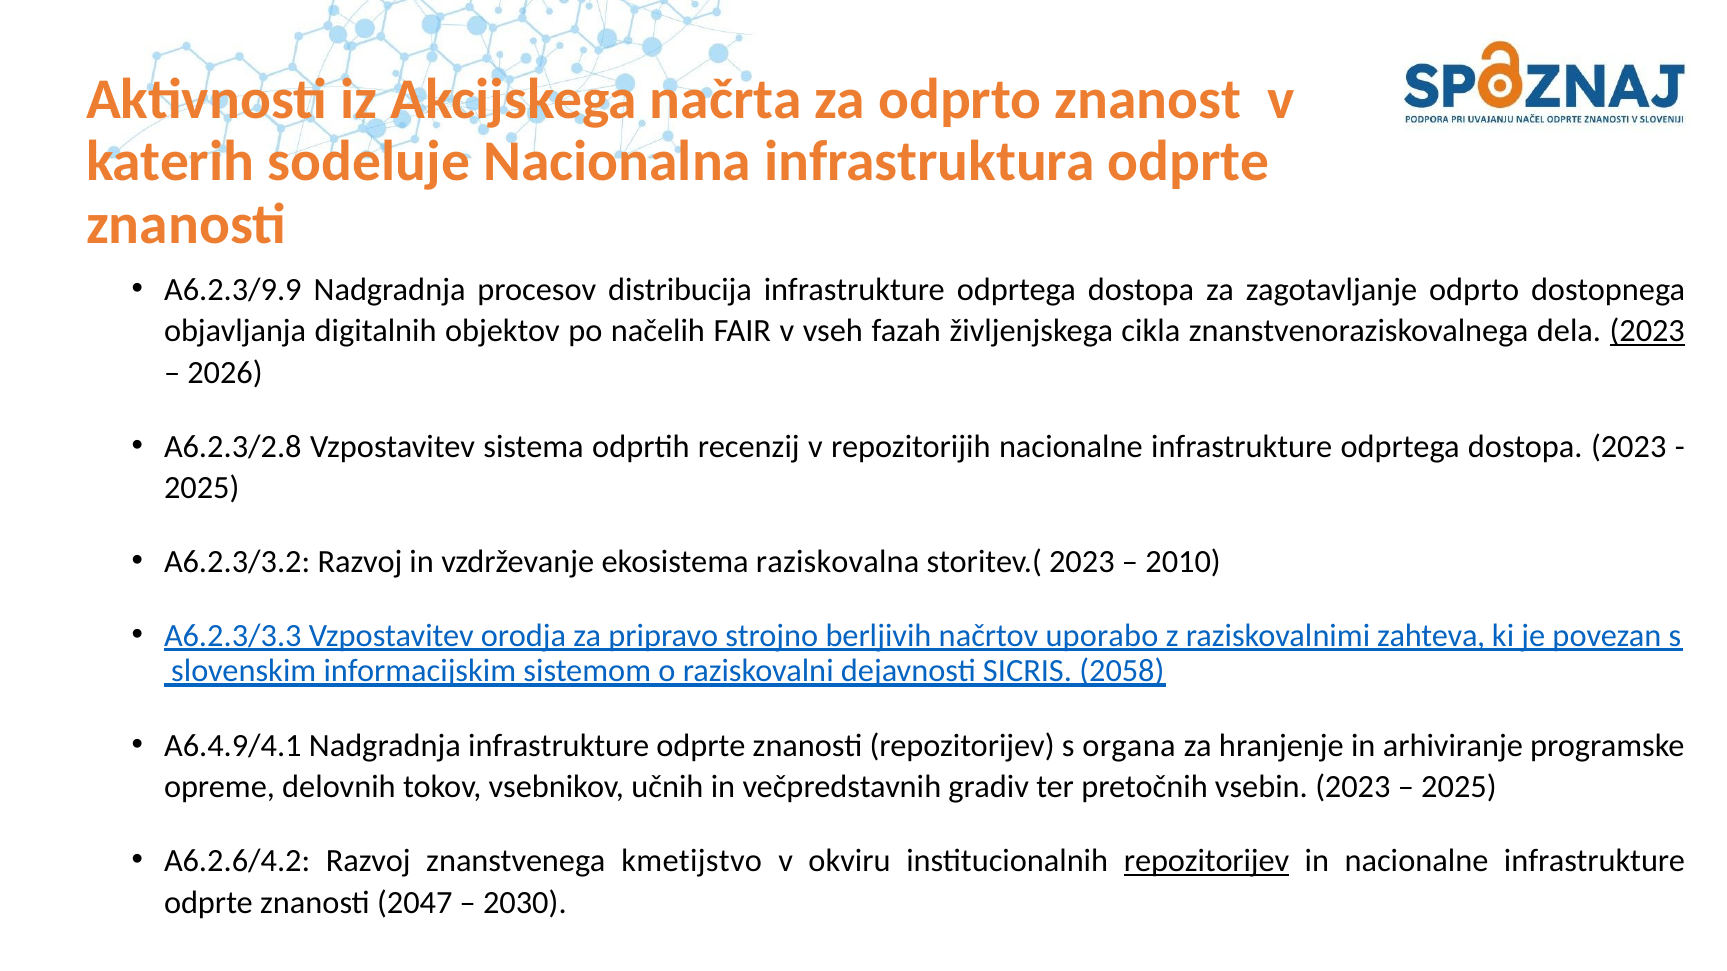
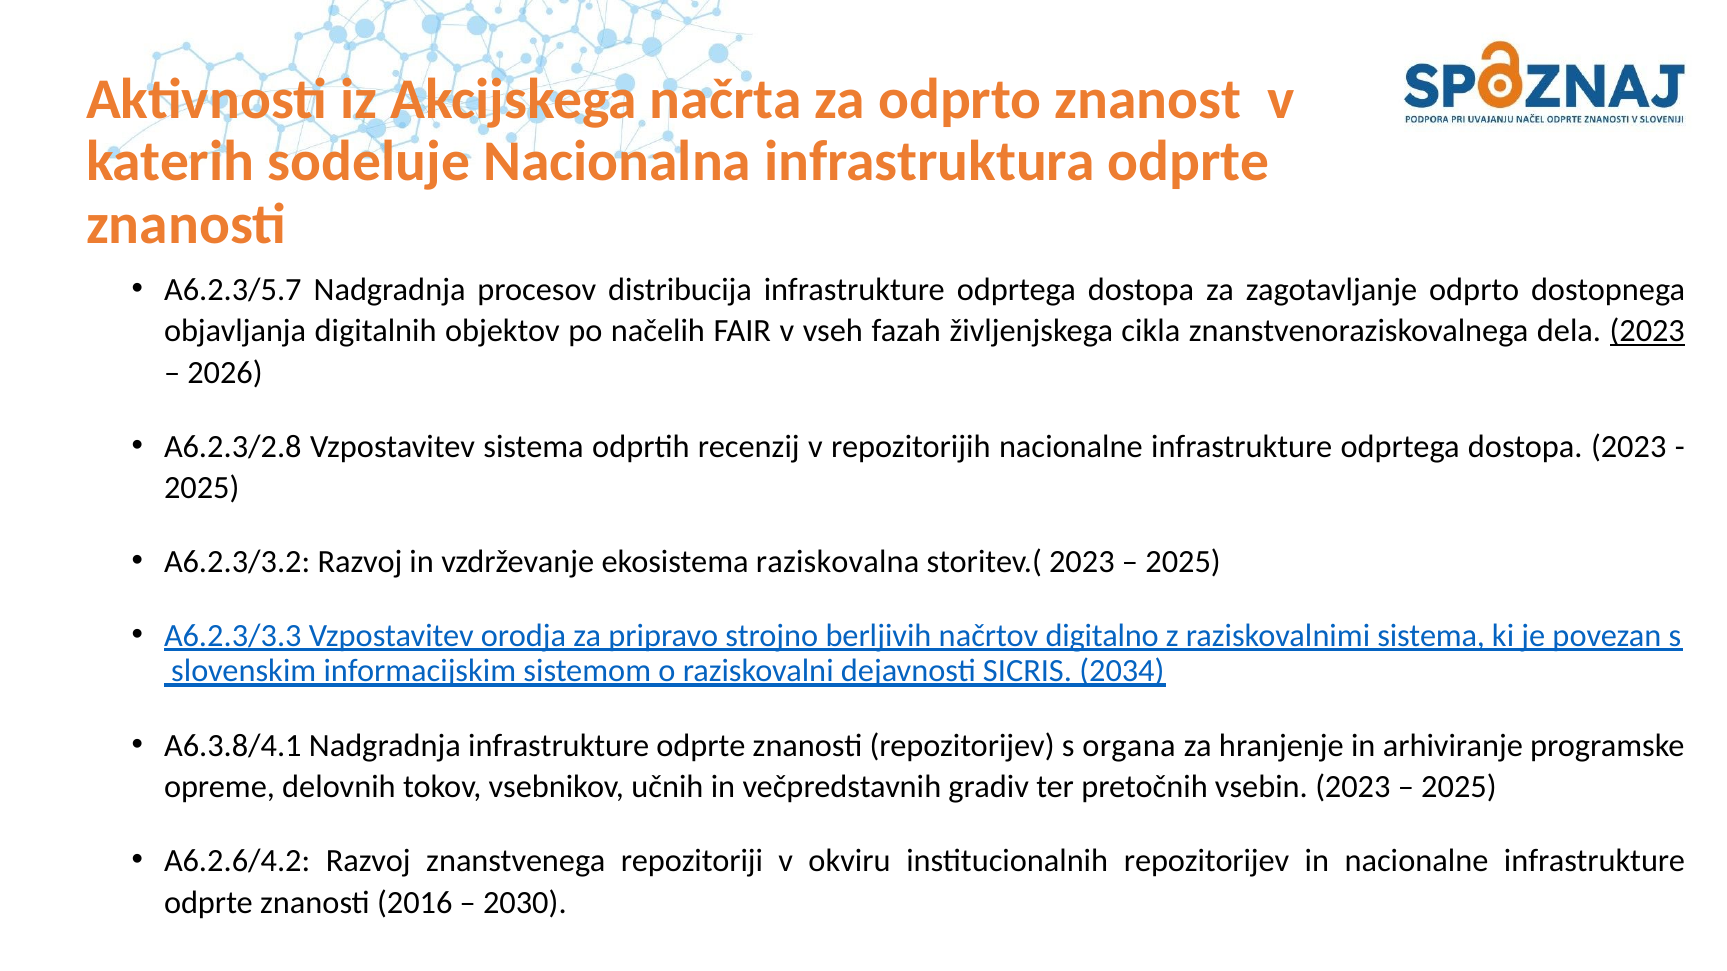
A6.2.3/9.9: A6.2.3/9.9 -> A6.2.3/5.7 (233, 289)
2010: 2010 -> 2025 (1183, 562)
uporabo: uporabo -> digitalno (1102, 636)
raziskovalnimi zahteva: zahteva -> sistema (1431, 636)
2058: 2058 -> 2034 (1122, 671)
A6.4.9/4.1: A6.4.9/4.1 -> A6.3.8/4.1 (233, 746)
kmetijstvo: kmetijstvo -> repozitoriji (692, 861)
repozitorijev underline: present -> none (1207, 861)
2047: 2047 -> 2016 (415, 903)
